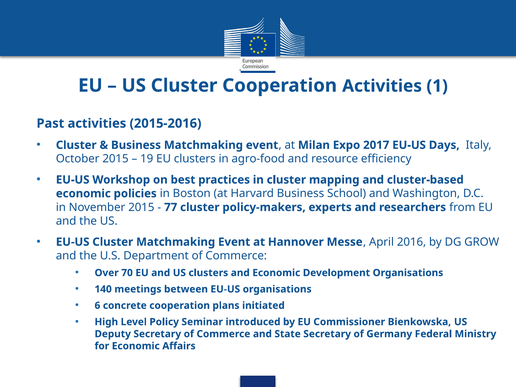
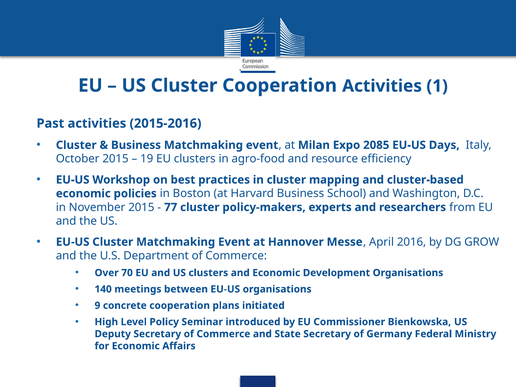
2017: 2017 -> 2085 (376, 145)
6: 6 -> 9 (97, 306)
